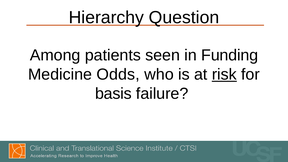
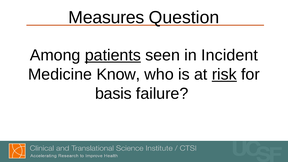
Hierarchy: Hierarchy -> Measures (106, 17)
patients underline: none -> present (113, 55)
Funding: Funding -> Incident (230, 55)
Odds: Odds -> Know (118, 74)
